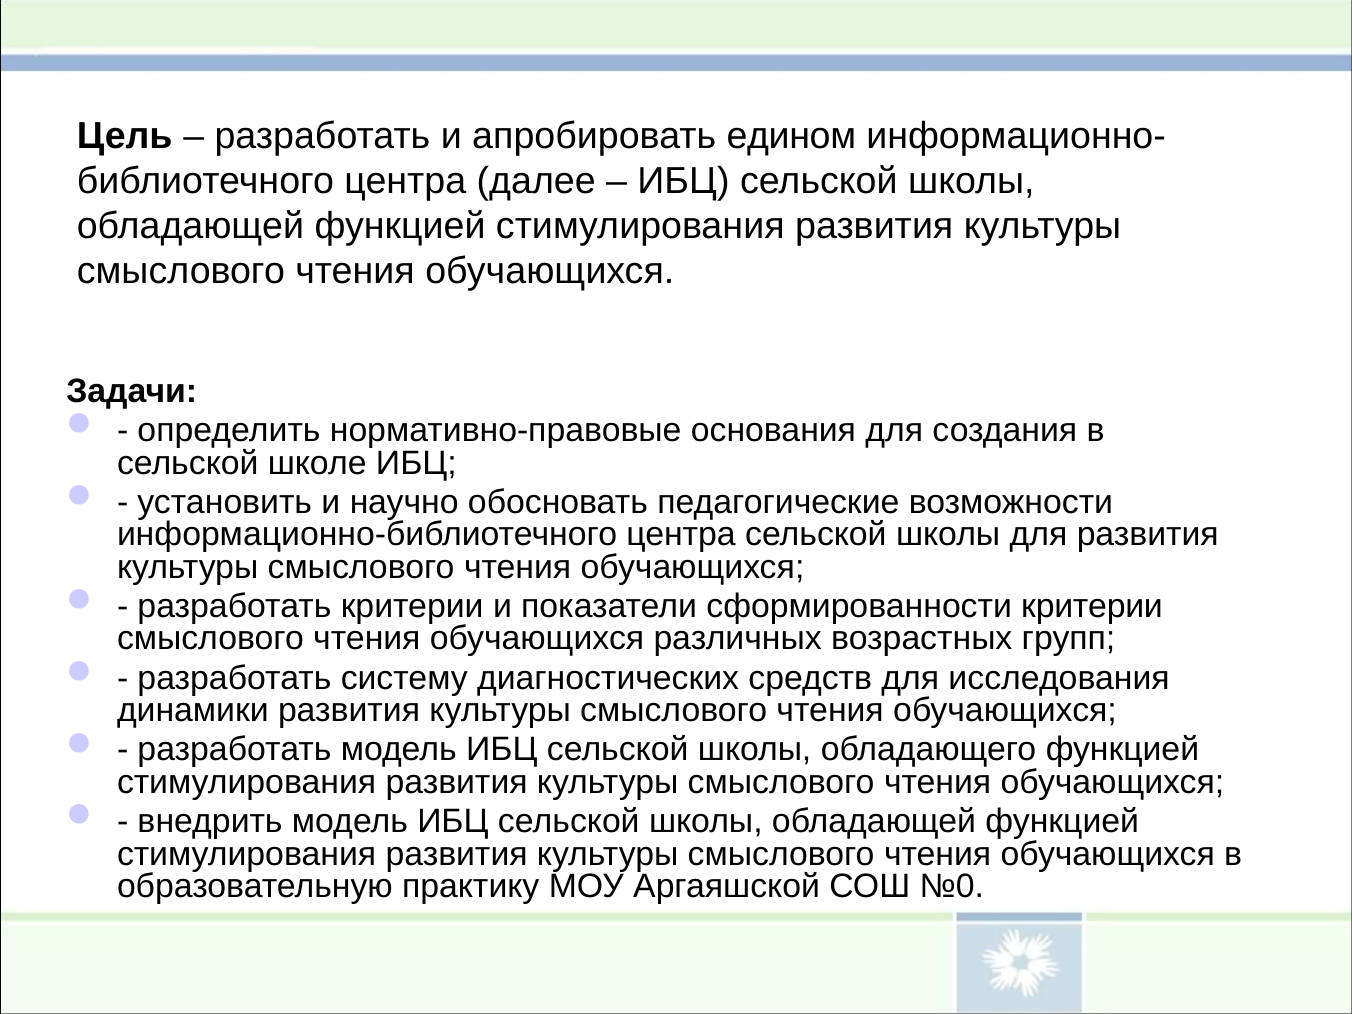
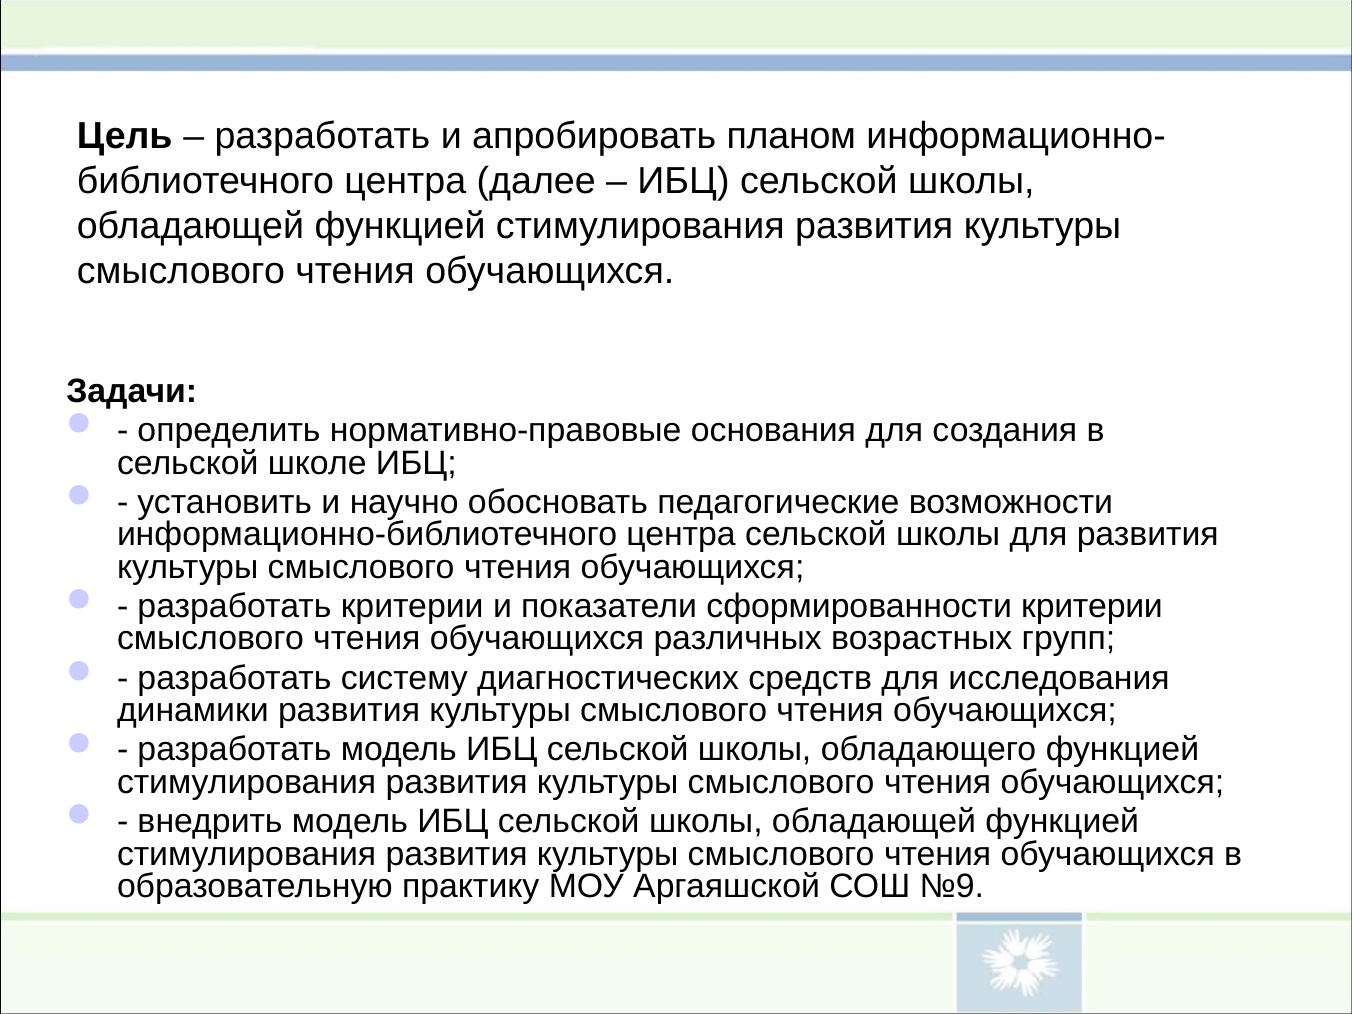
едином: едином -> планом (791, 136)
№0: №0 -> №9 (952, 886)
